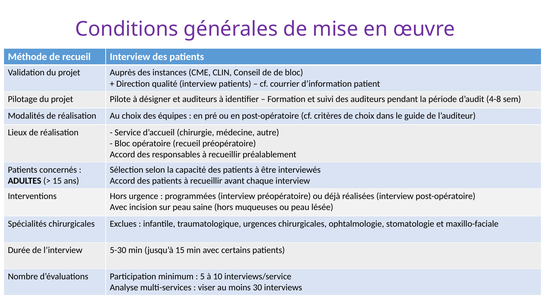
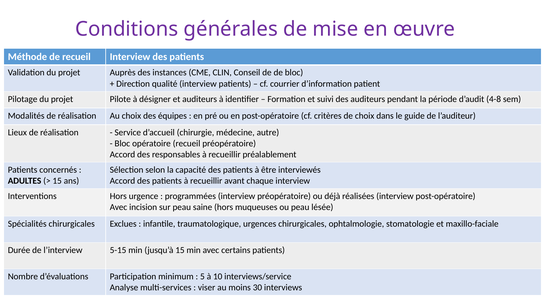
5-30: 5-30 -> 5-15 (118, 250)
